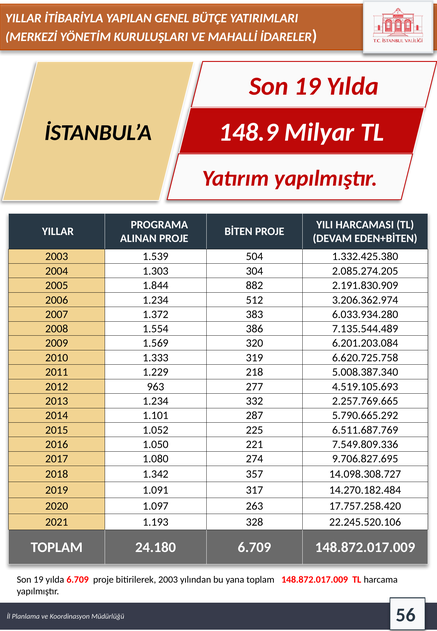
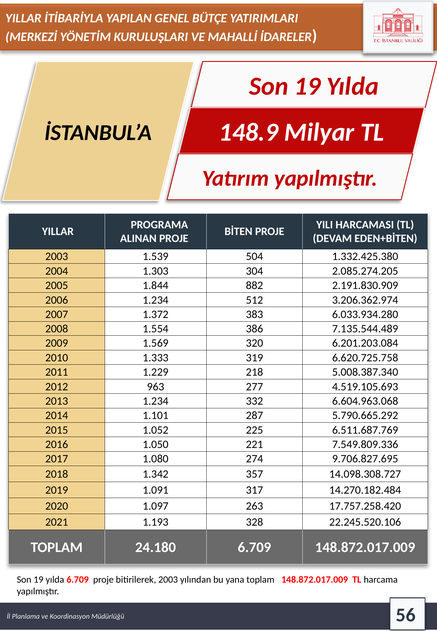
2.257.769.665: 2.257.769.665 -> 6.604.963.068 (365, 401)
